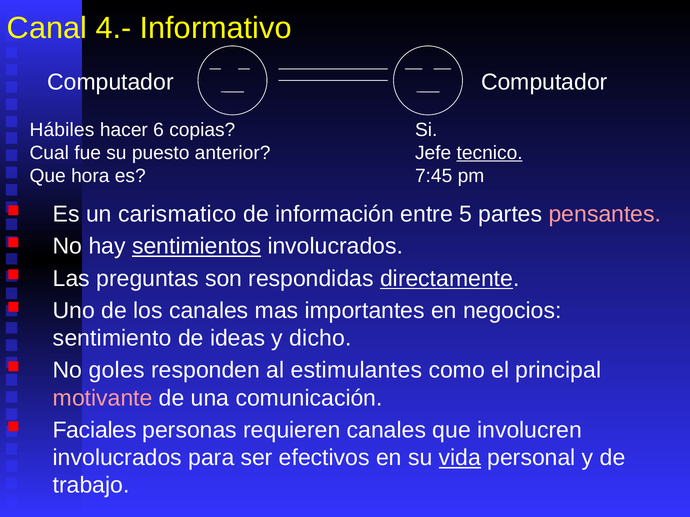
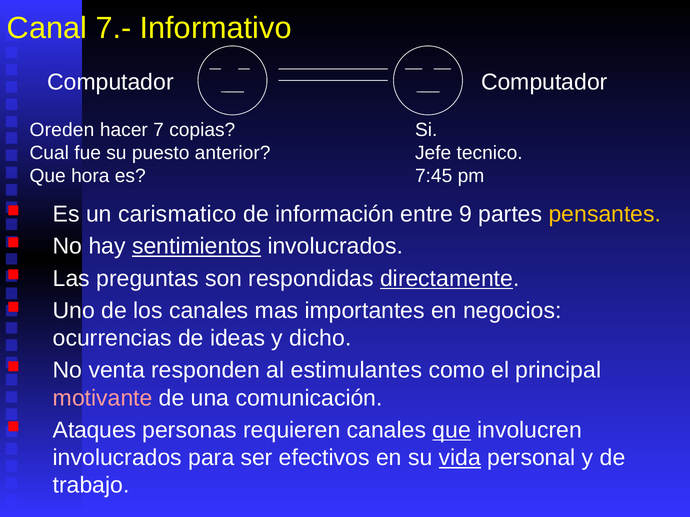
4.-: 4.- -> 7.- (113, 28)
Hábiles: Hábiles -> Oreden (62, 130)
6: 6 -> 7 (159, 130)
tecnico underline: present -> none (490, 153)
5: 5 -> 9 (466, 214)
pensantes colour: pink -> yellow (605, 214)
sentimiento: sentimiento -> ocurrencias (112, 339)
goles: goles -> venta (117, 371)
Faciales: Faciales -> Ataques (95, 431)
que underline: none -> present (452, 431)
